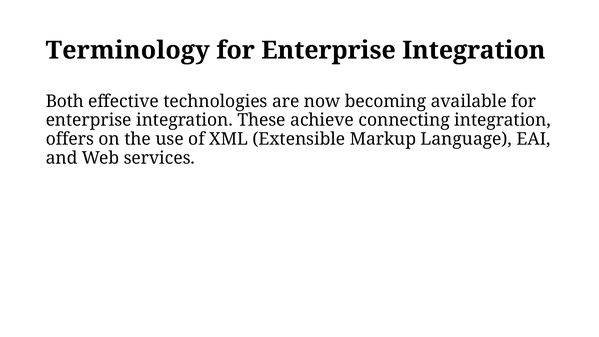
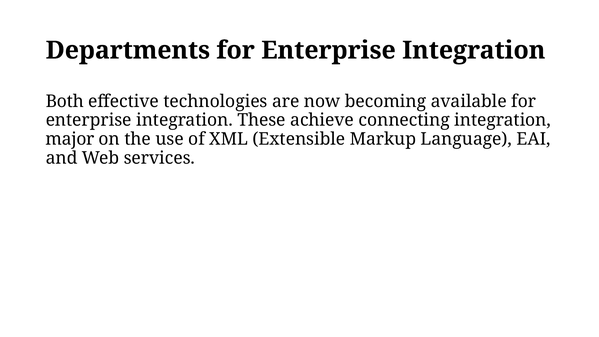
Terminology: Terminology -> Departments (128, 50)
offers: offers -> major (70, 139)
